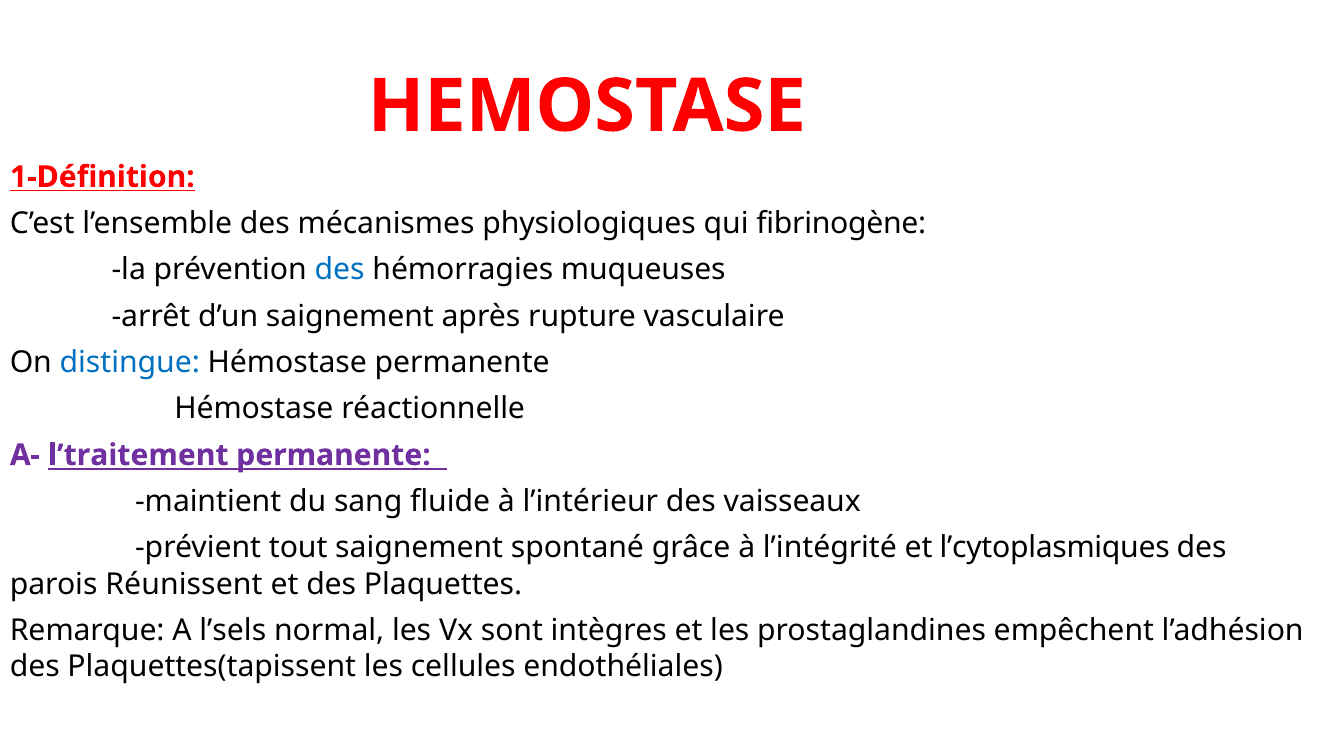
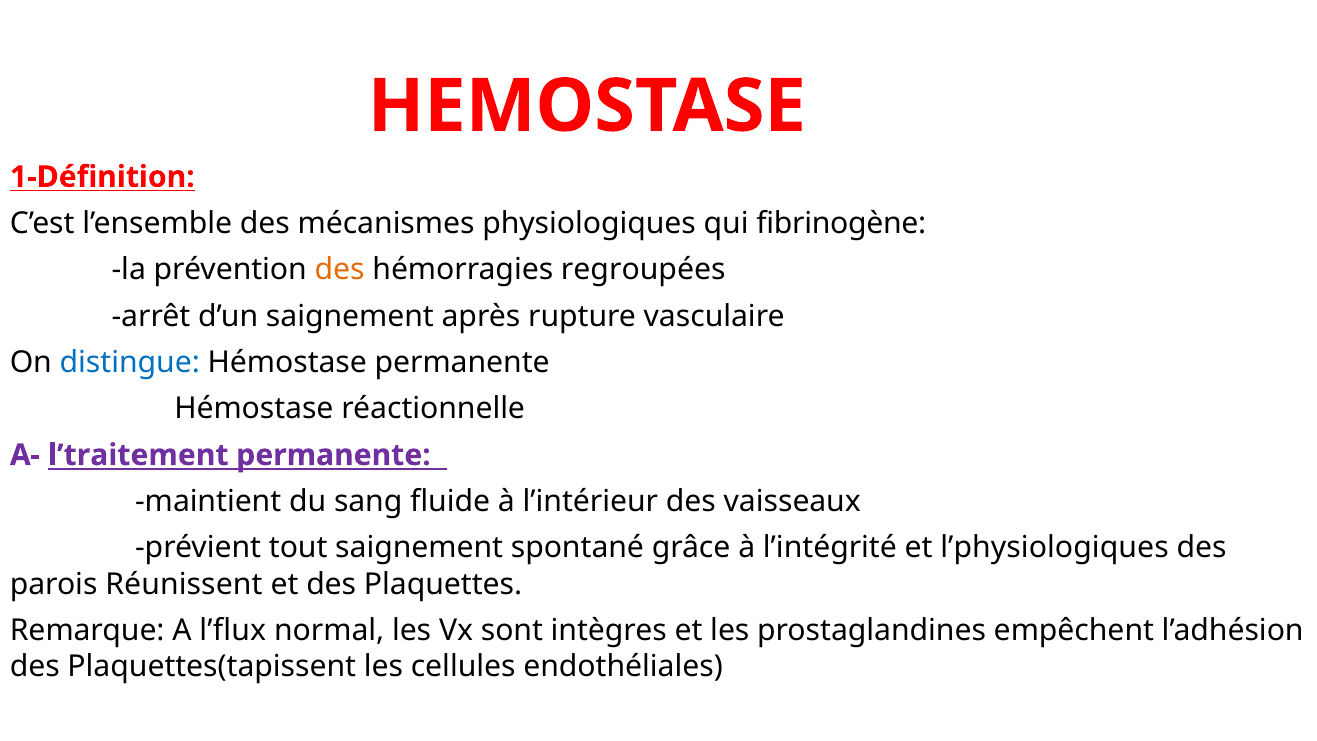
des colour: blue -> orange (340, 270)
muqueuses: muqueuses -> regroupées (643, 270)
l’cytoplasmiques: l’cytoplasmiques -> l’physiologiques (1055, 548)
l’sels: l’sels -> l’flux (233, 630)
